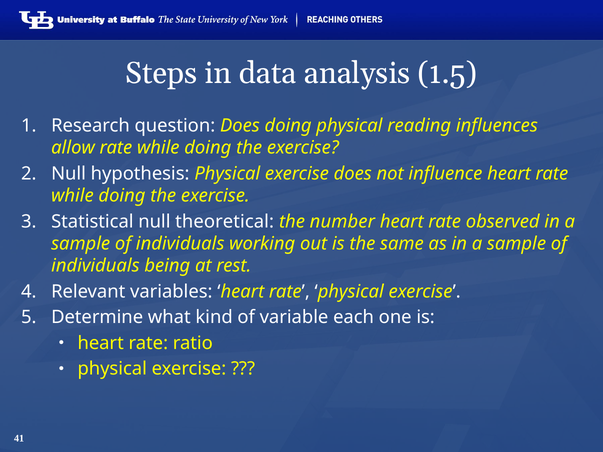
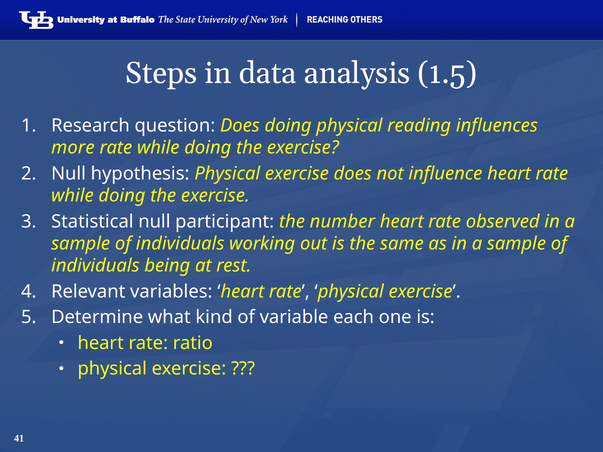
allow: allow -> more (73, 148)
theoretical: theoretical -> participant (225, 222)
